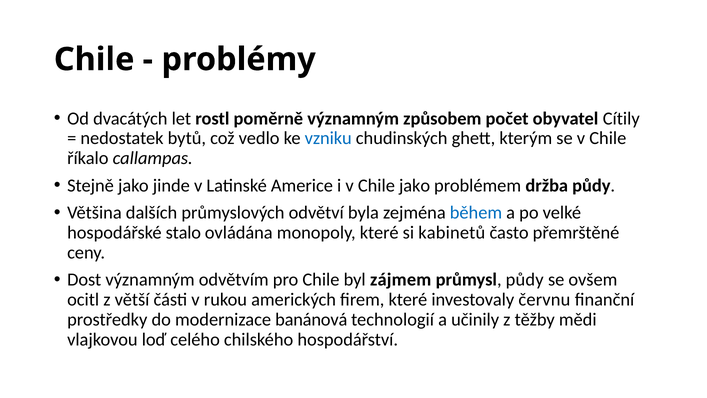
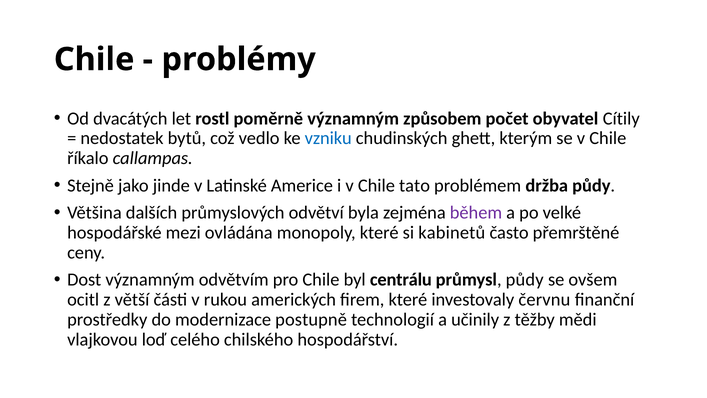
Chile jako: jako -> tato (415, 185)
během colour: blue -> purple (476, 213)
stalo: stalo -> mezi (183, 232)
zájmem: zájmem -> centrálu (401, 280)
banánová: banánová -> postupně (311, 319)
